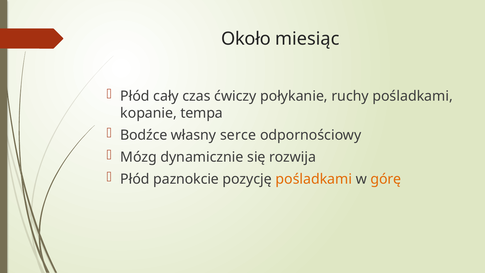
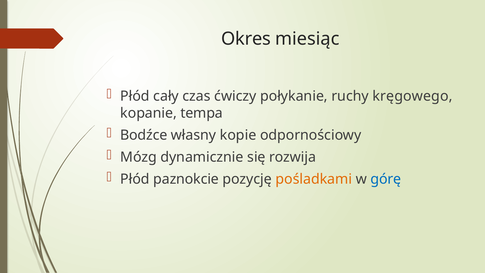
Około: Około -> Okres (246, 39)
ruchy pośladkami: pośladkami -> kręgowego (413, 96)
serce: serce -> kopie (238, 135)
górę colour: orange -> blue (386, 179)
